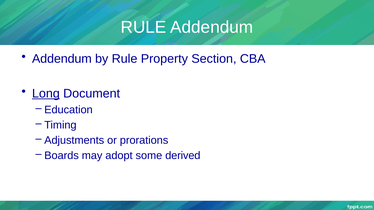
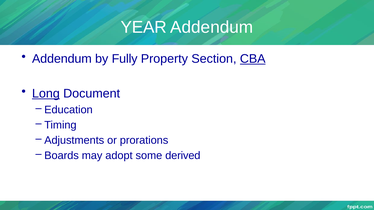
RULE: RULE -> YEAR (144, 27)
by Rule: Rule -> Fully (125, 59)
CBA underline: none -> present (253, 59)
